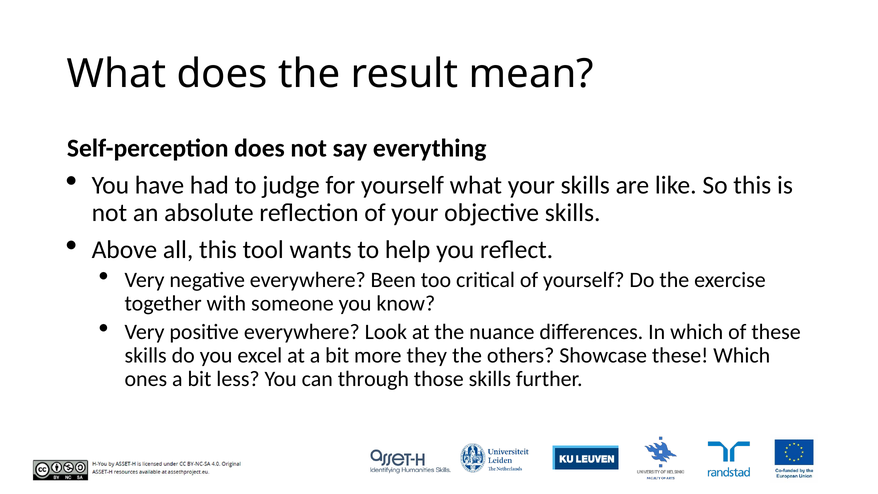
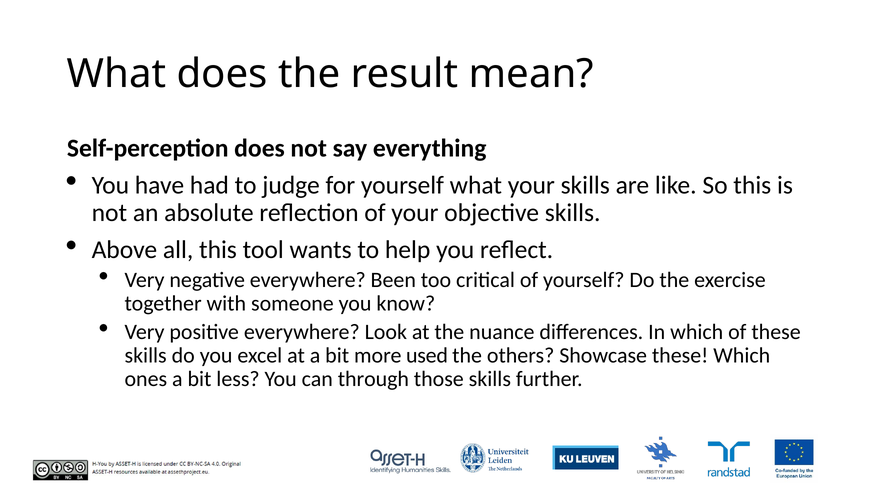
they: they -> used (427, 355)
